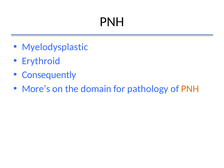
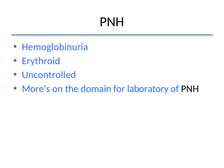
Myelodysplastic: Myelodysplastic -> Hemoglobinuria (55, 47)
Consequently: Consequently -> Uncontrolled (49, 75)
pathology: pathology -> laboratory (148, 89)
PNH colour: orange -> black (190, 89)
